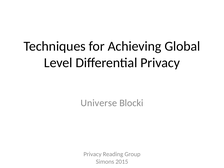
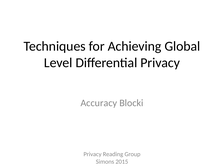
Universe: Universe -> Accuracy (99, 103)
